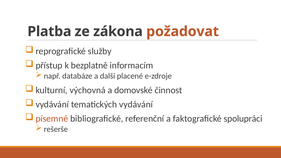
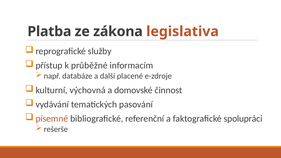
požadovat: požadovat -> legislativa (183, 31)
bezplatně: bezplatně -> průběžné (89, 65)
tematických vydávání: vydávání -> pasování (136, 104)
